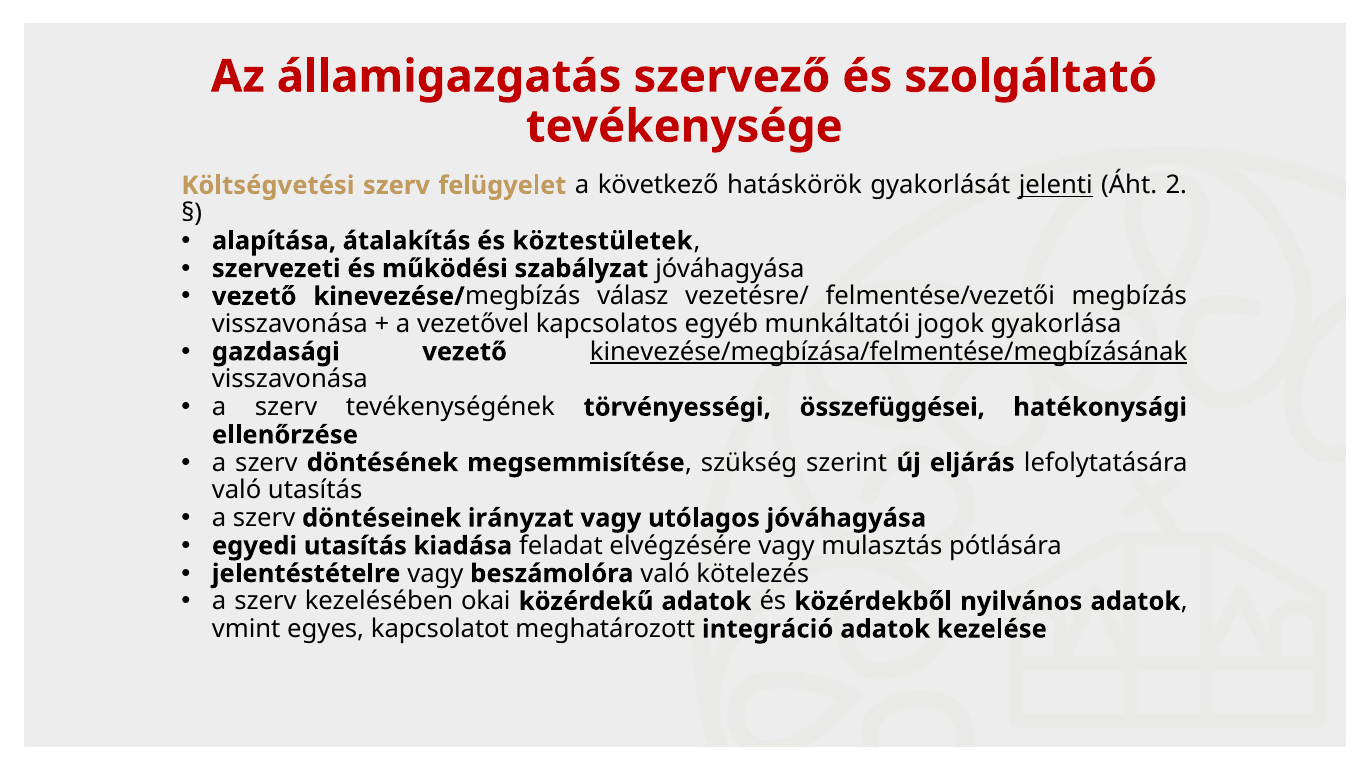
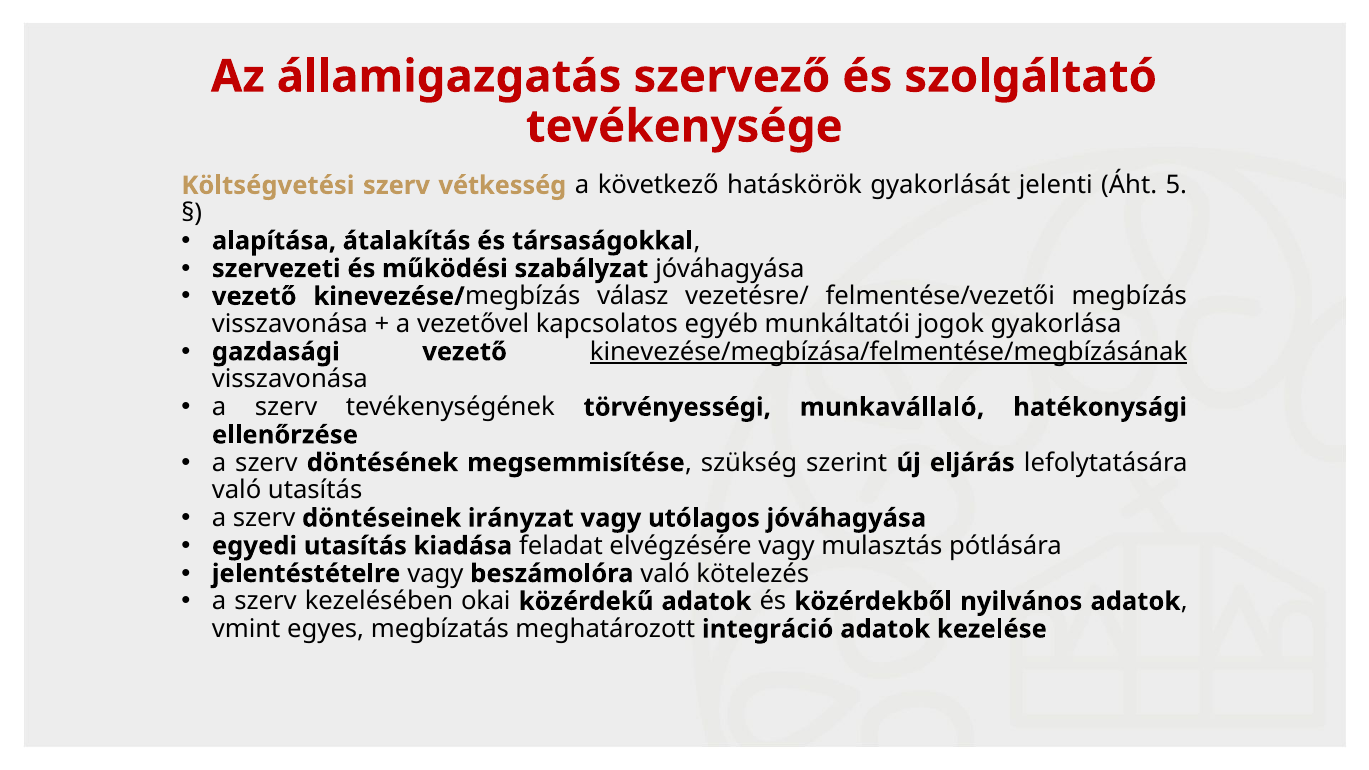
felügyelet: felügyelet -> vétkesség (502, 185)
jelenti underline: present -> none (1056, 185)
2: 2 -> 5 (1176, 185)
köztestületek: köztestületek -> társaságokkal (603, 241)
összefüggései: összefüggései -> munkavállaló (892, 407)
kapcsolatot: kapcsolatot -> megbízatás (440, 629)
